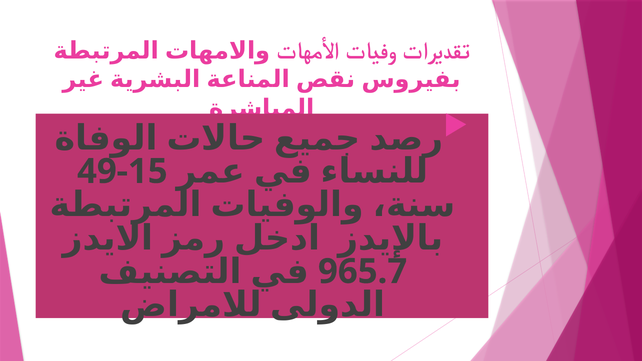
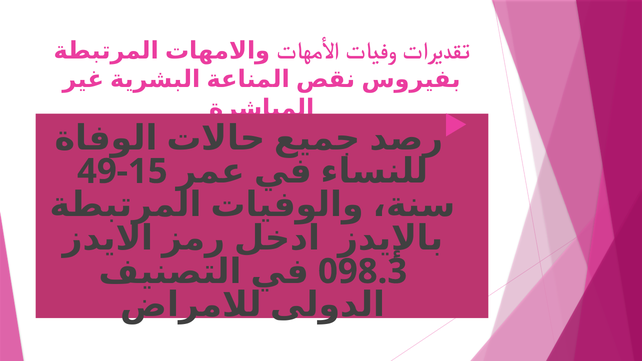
965.7: 965.7 -> 098.3 (363, 272)
